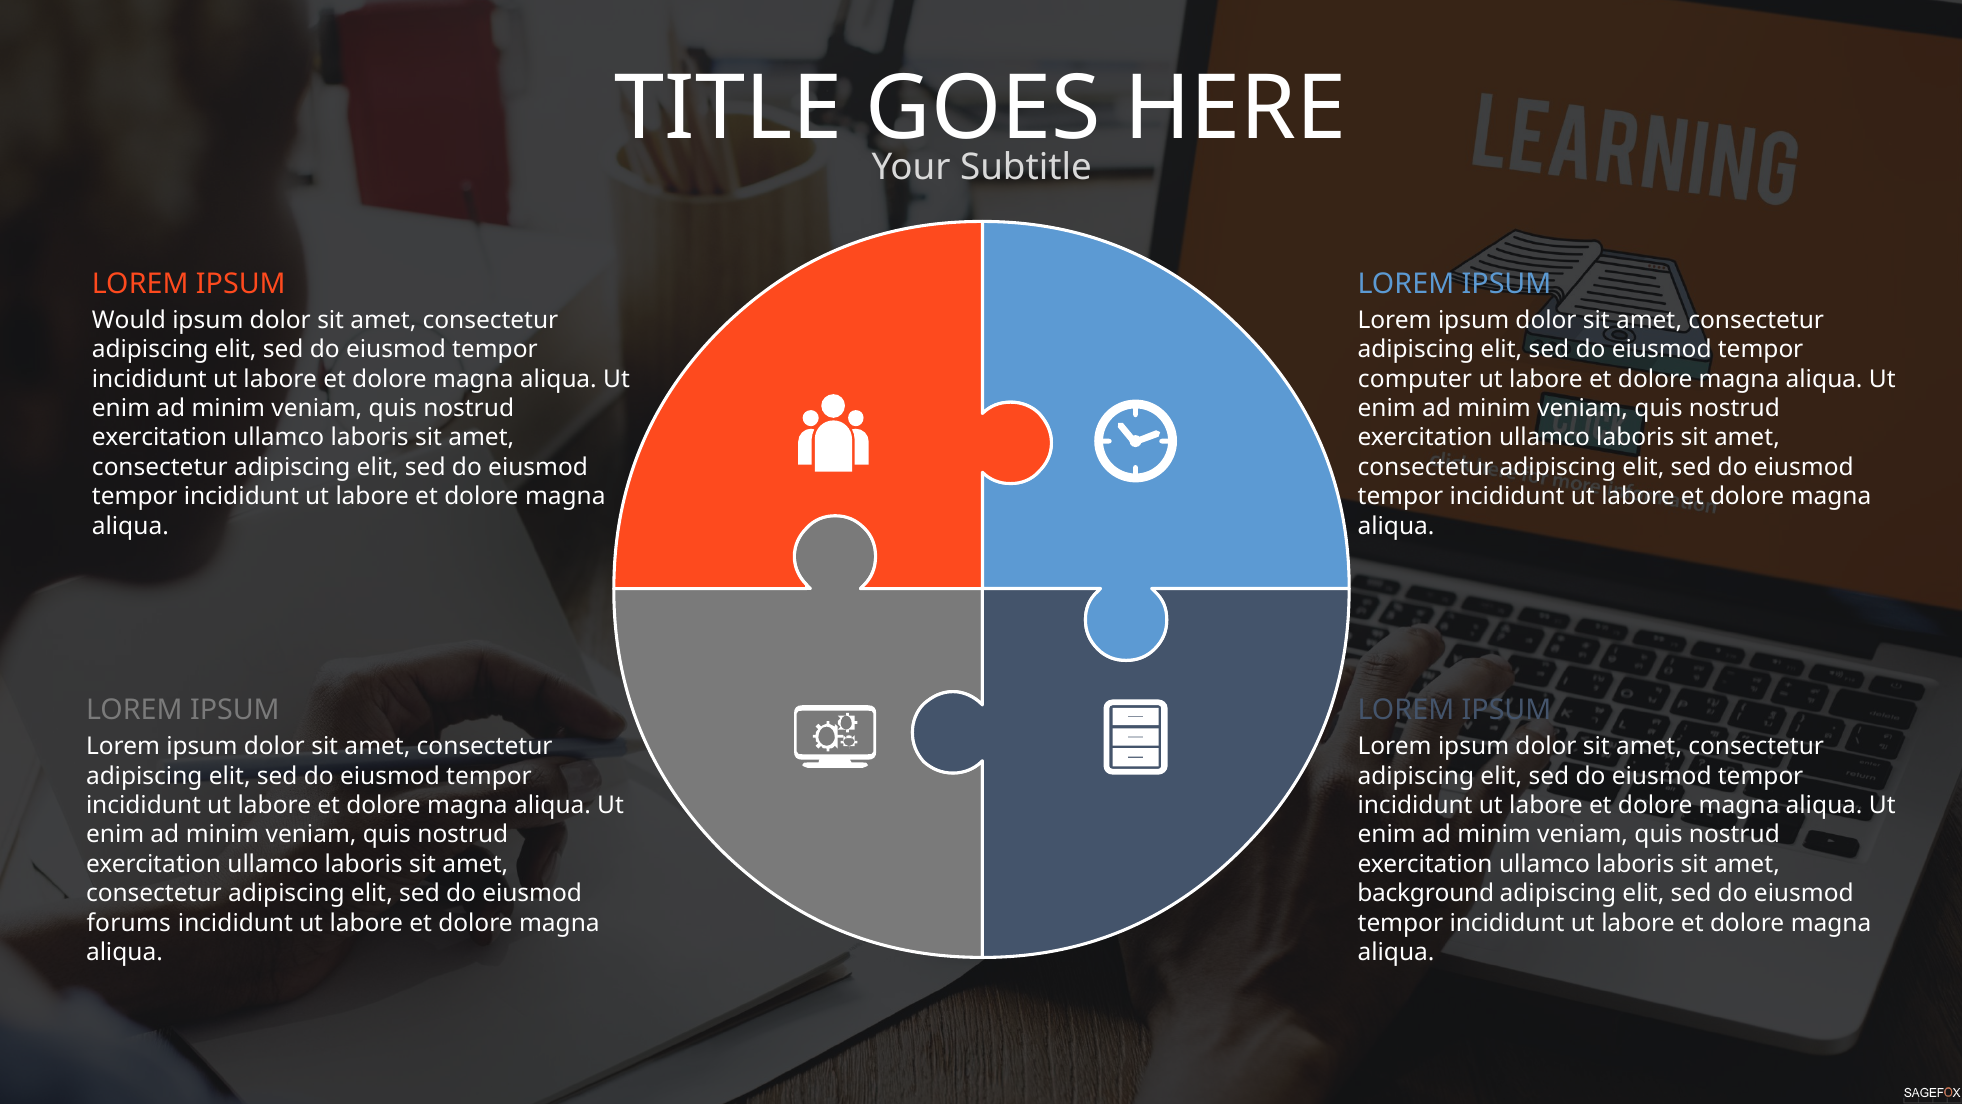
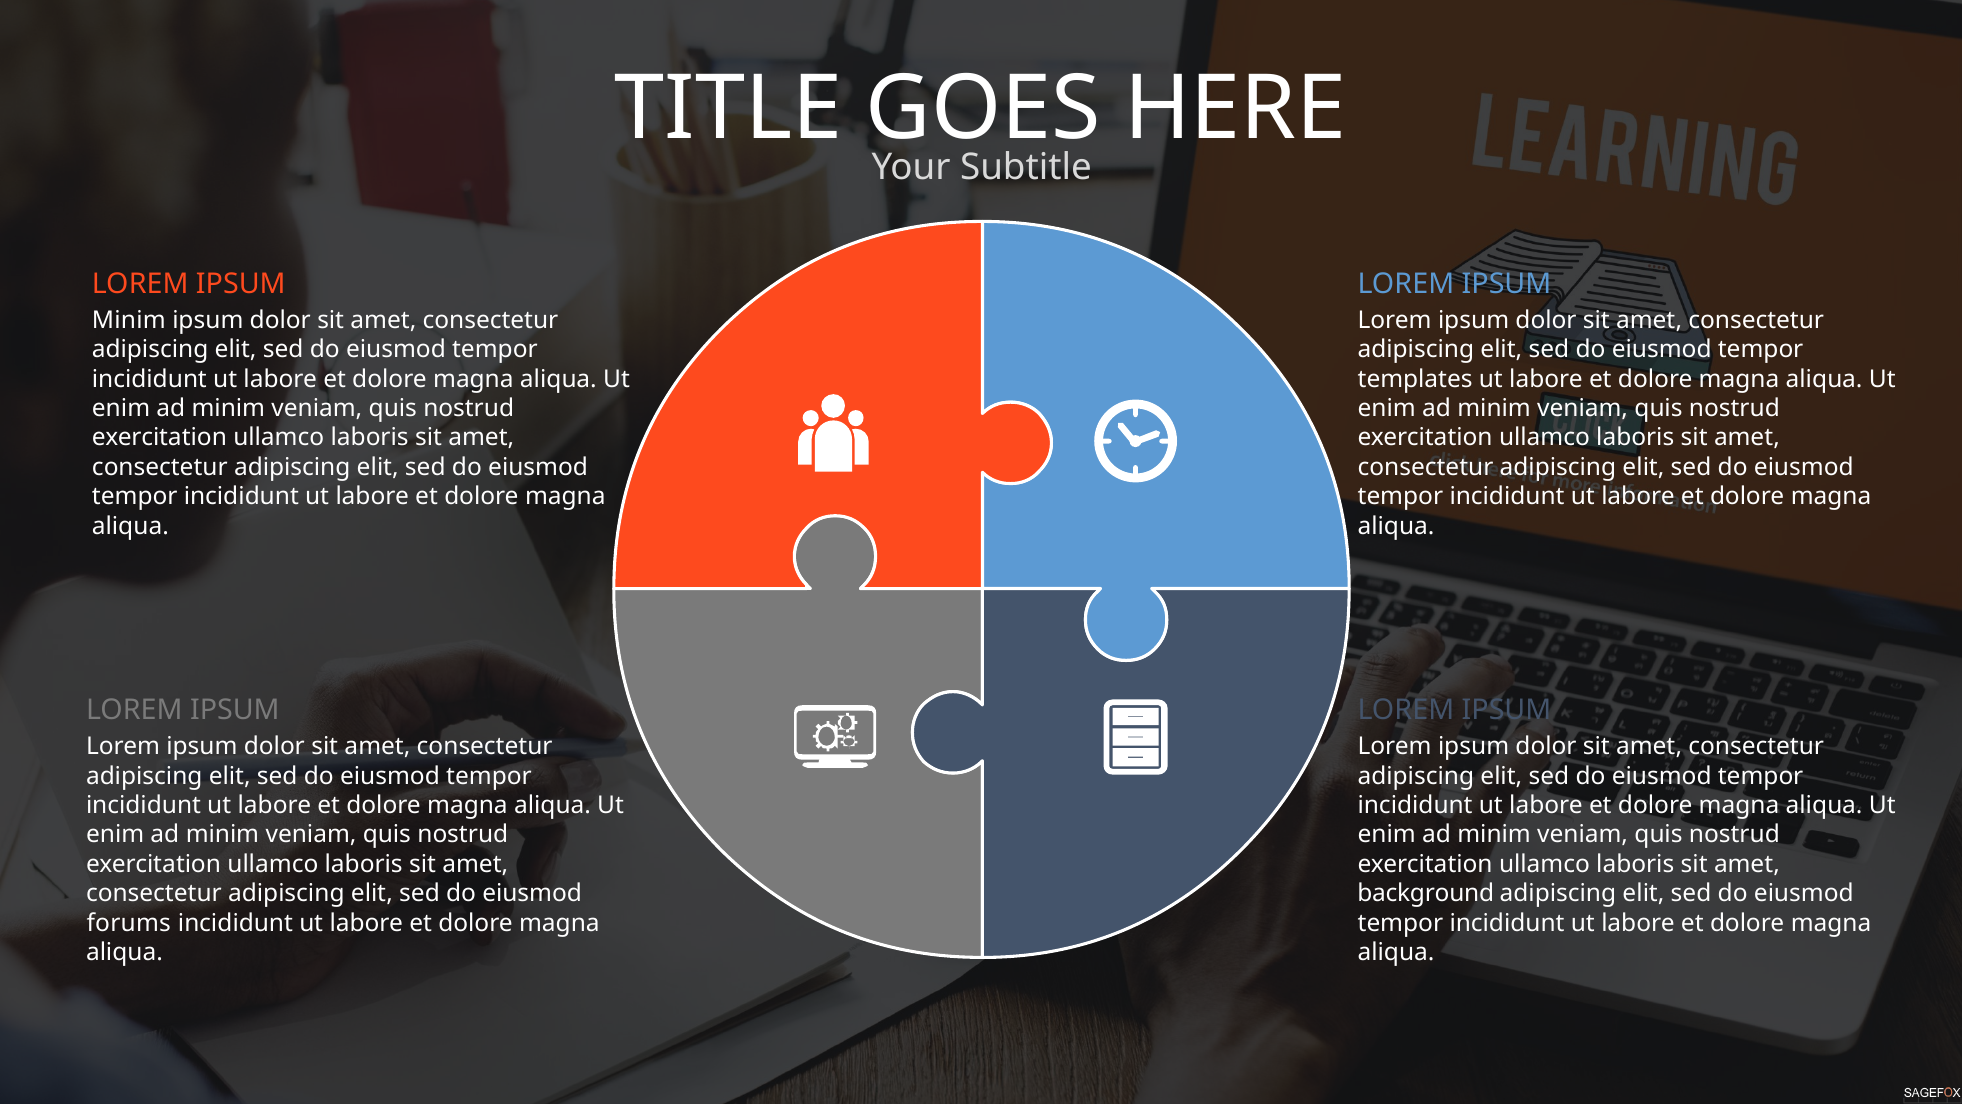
Would: Would -> Minim (129, 320)
computer: computer -> templates (1415, 379)
